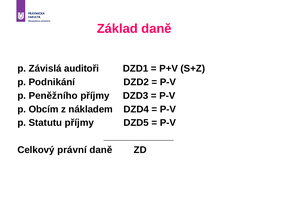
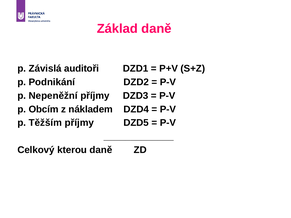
Peněžního: Peněžního -> Nepeněžní (53, 96)
Statutu: Statutu -> Těžším (45, 123)
právní: právní -> kterou (72, 150)
